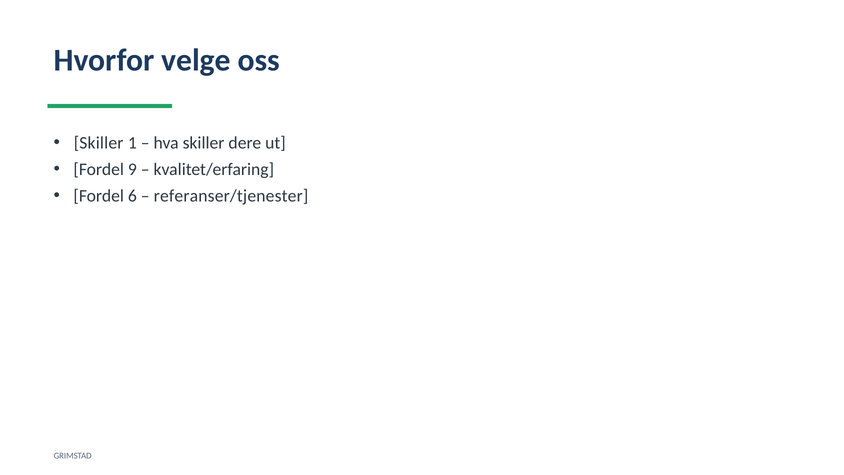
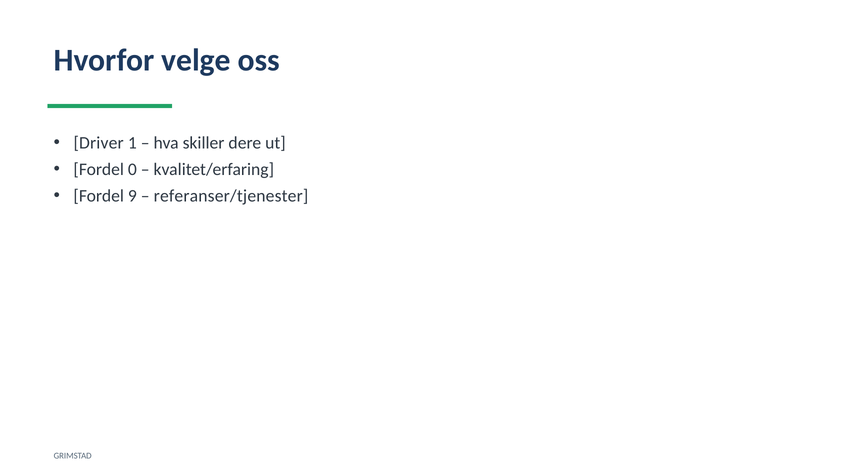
Skiller: Skiller -> Driver (99, 143)
9: 9 -> 0 (132, 169)
6: 6 -> 9 (132, 196)
